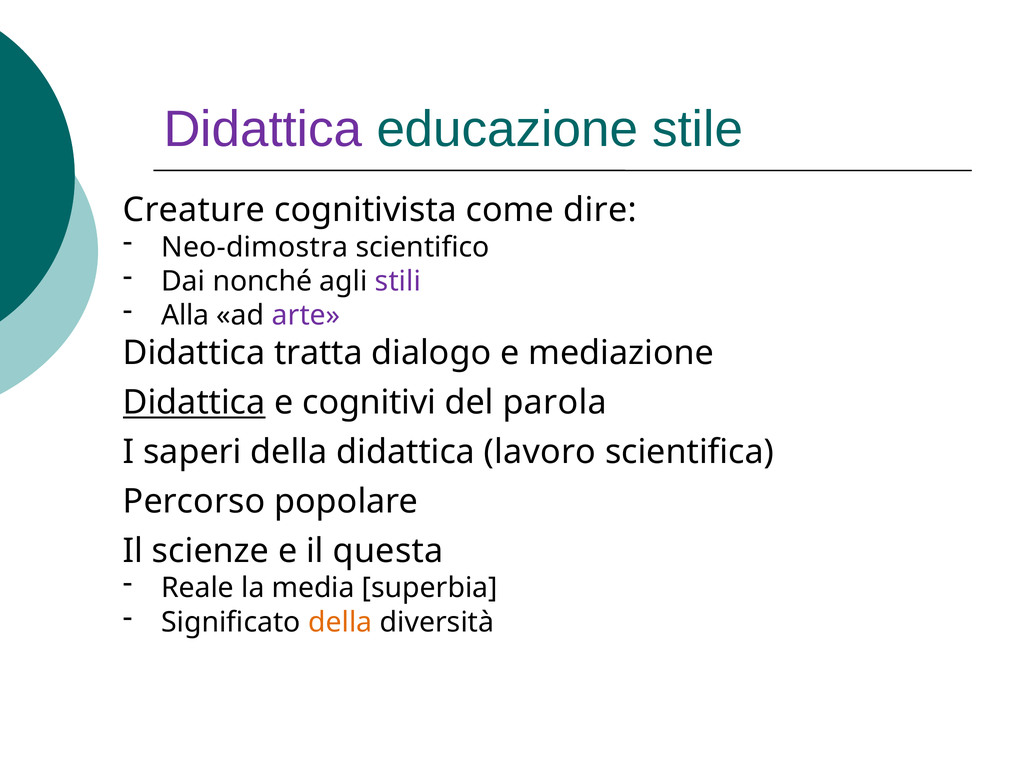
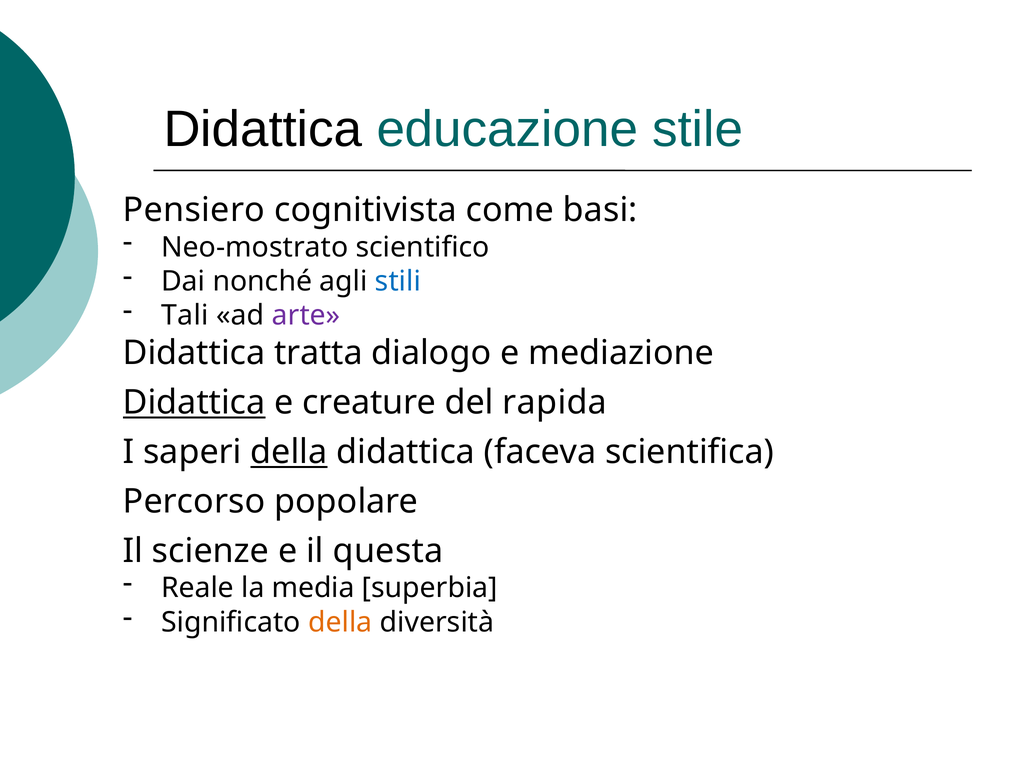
Didattica colour: purple -> black (263, 129)
Creature: Creature -> Pensiero (194, 210)
dire: dire -> basi (600, 210)
Neo-dimostra: Neo-dimostra -> Neo-mostrato (255, 247)
stili colour: purple -> blue (398, 281)
Alla: Alla -> Tali (185, 315)
cognitivi: cognitivi -> creature (369, 403)
parola: parola -> rapida (555, 403)
della underline: none -> present (289, 452)
lavoro: lavoro -> faceva (540, 452)
